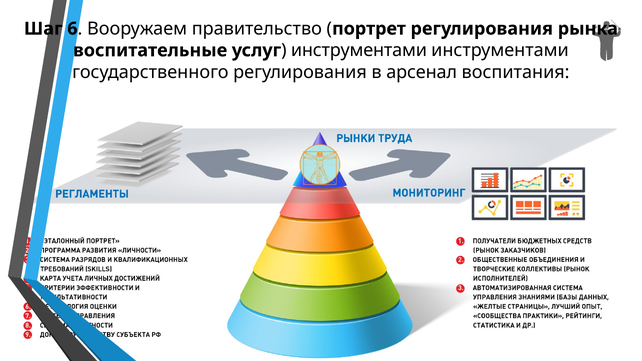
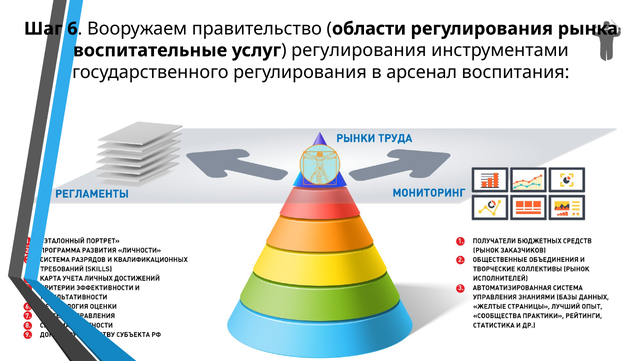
портрет: портрет -> области (369, 29)
инструментами: инструментами -> регулирования (359, 50)
